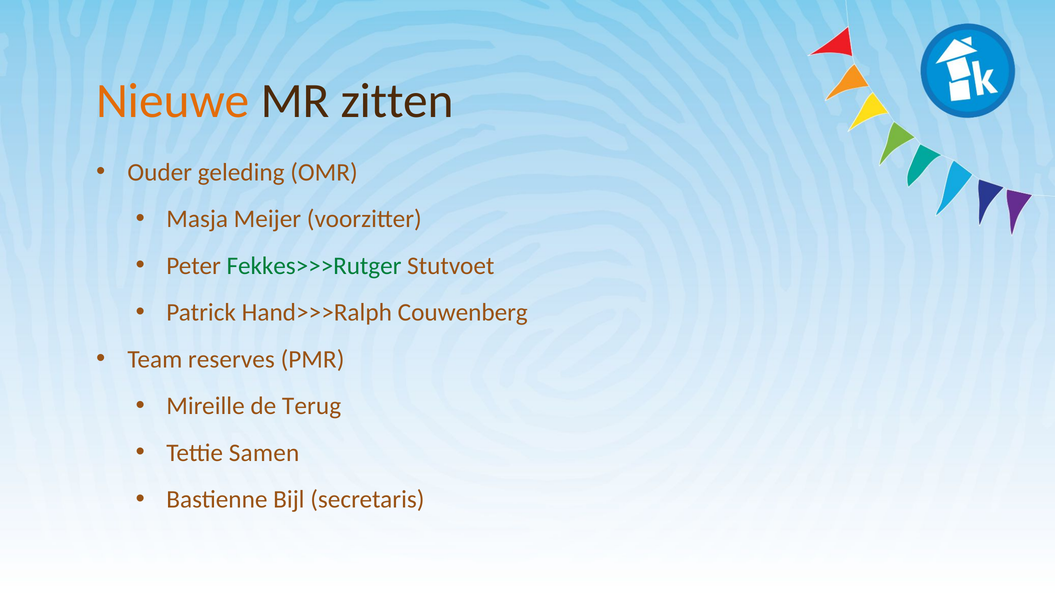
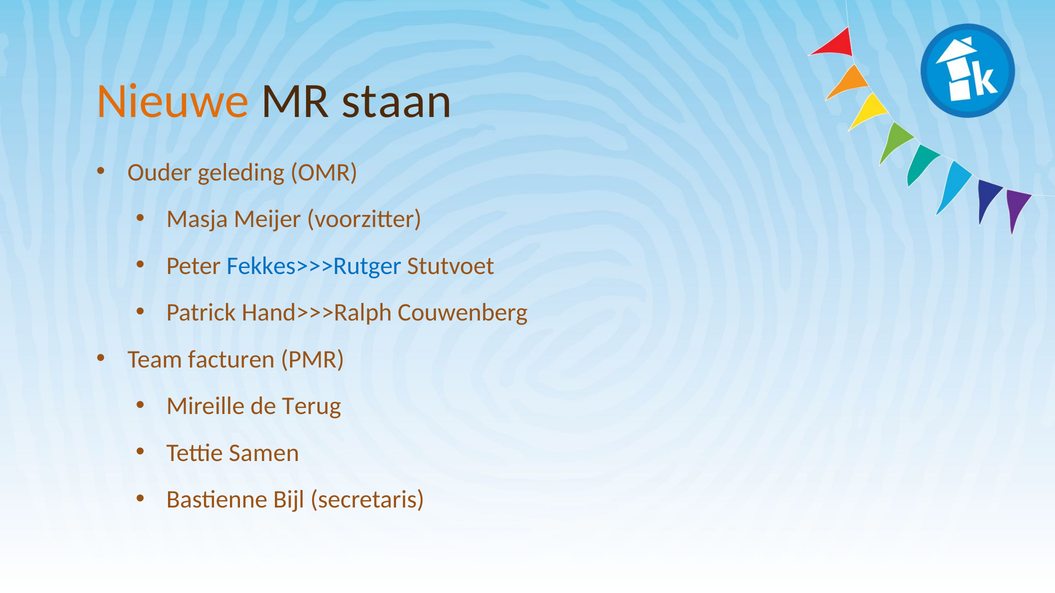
zitten: zitten -> staan (397, 101)
Fekkes>>>Rutger colour: green -> blue (314, 266)
reserves: reserves -> facturen (231, 360)
